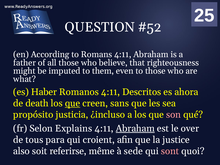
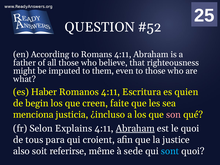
Descritos: Descritos -> Escritura (142, 92)
ahora: ahora -> quien (186, 92)
death: death -> begin (37, 103)
que underline: present -> none (73, 103)
sans: sans -> faite (120, 103)
propósito: propósito -> menciona (33, 115)
le over: over -> quoi (190, 128)
sont colour: pink -> light blue (170, 151)
